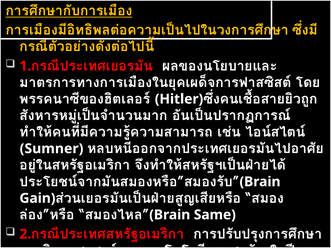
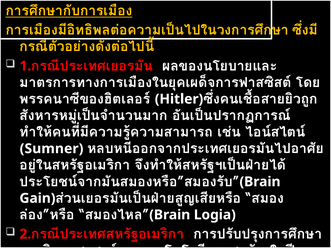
Same: Same -> Logia (215, 215)
